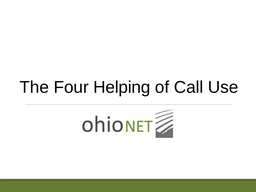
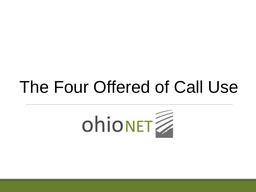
Helping: Helping -> Offered (122, 87)
